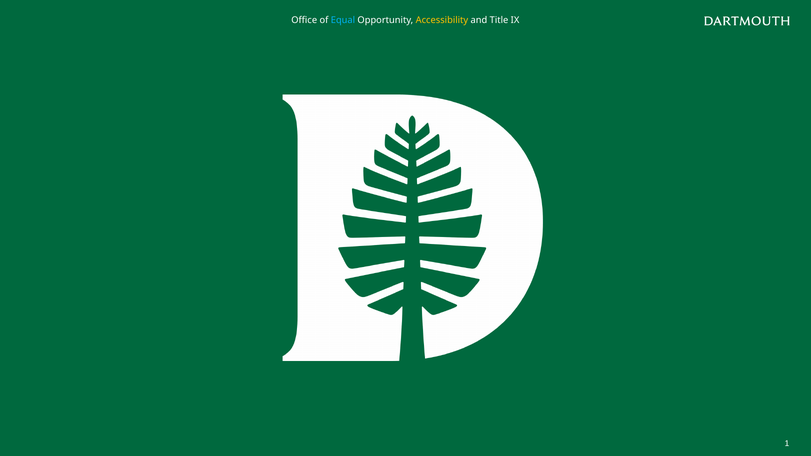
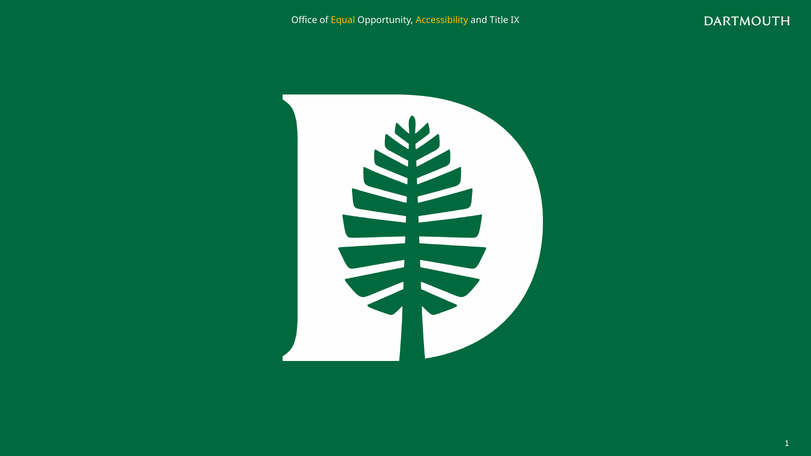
Equal colour: light blue -> yellow (343, 20)
